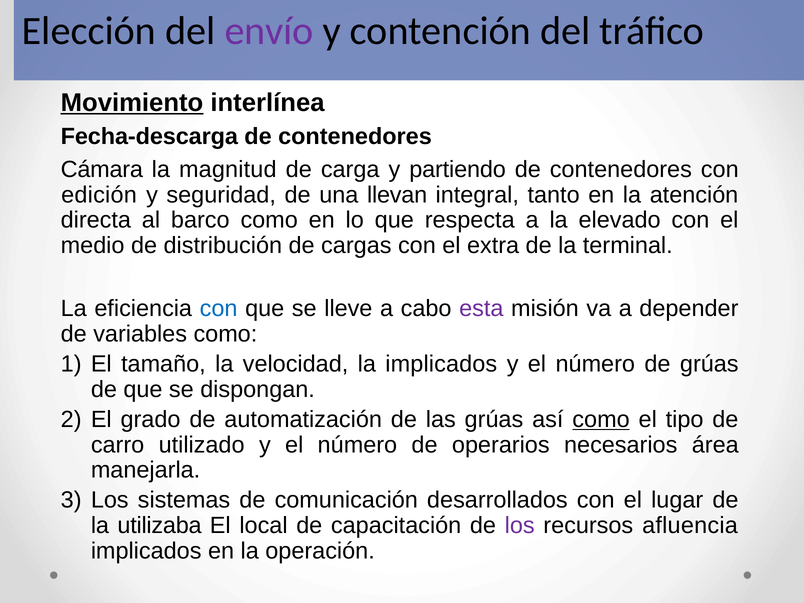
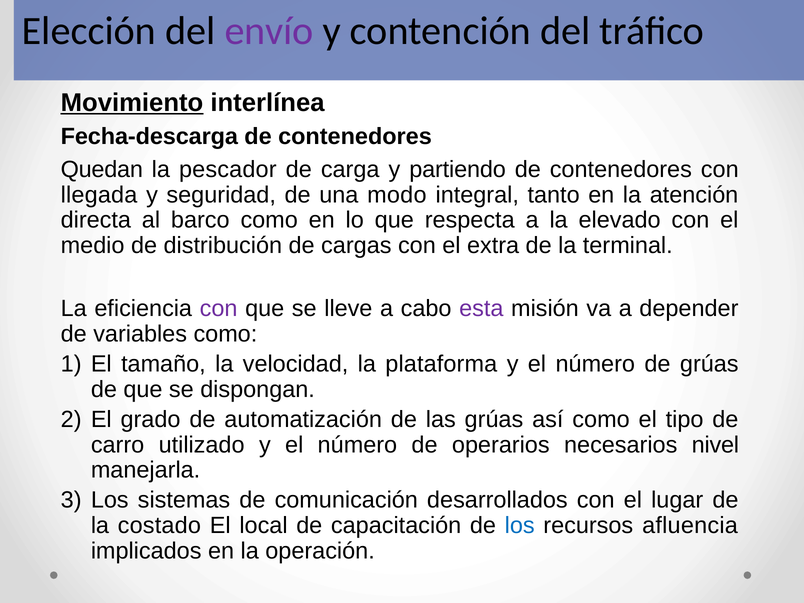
Cámara: Cámara -> Quedan (102, 169)
magnitud: magnitud -> pescador (228, 169)
edición: edición -> llegada (99, 195)
llevan: llevan -> modo (397, 195)
con colour: blue -> purple (219, 309)
la implicados: implicados -> plataforma (441, 364)
como underline: present -> none (601, 419)
área: área -> nivel (715, 445)
utilizaba: utilizaba -> costado (159, 526)
los colour: purple -> blue (520, 526)
